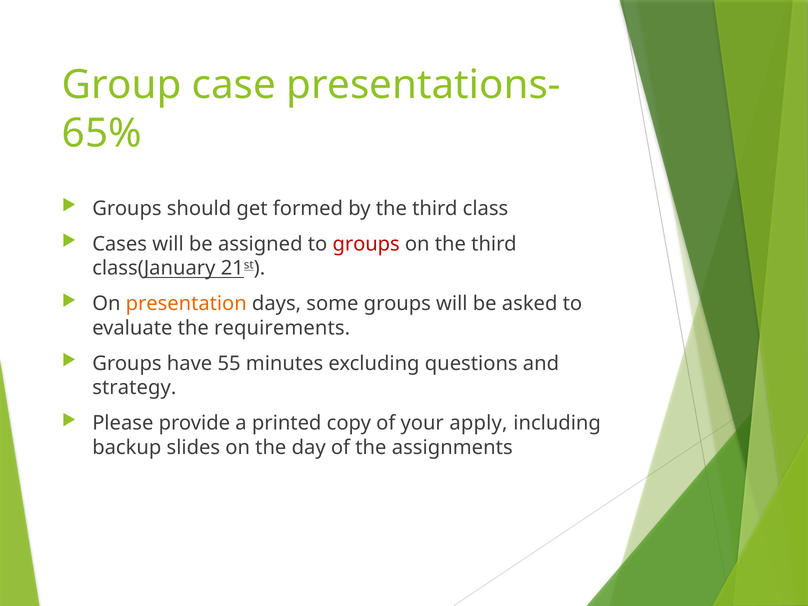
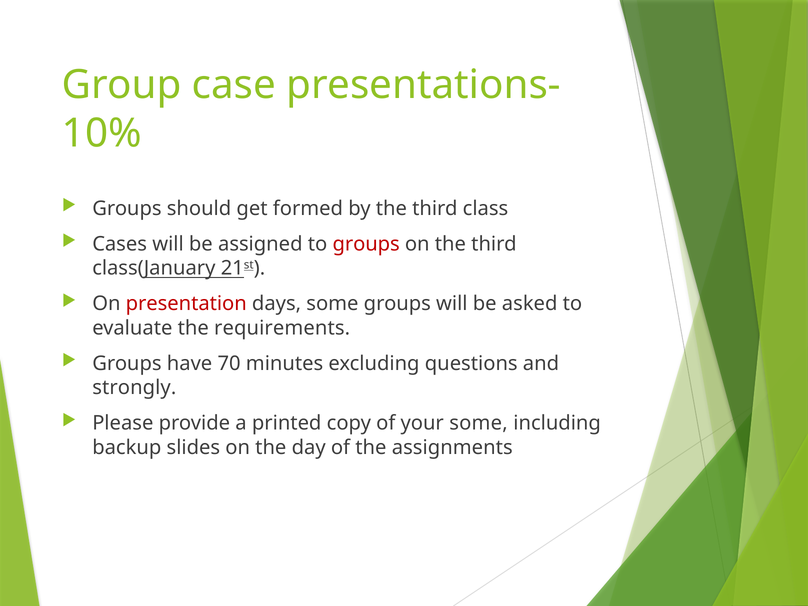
65%: 65% -> 10% (102, 133)
presentation colour: orange -> red (186, 304)
55: 55 -> 70 (229, 363)
strategy: strategy -> strongly (134, 388)
your apply: apply -> some (478, 423)
